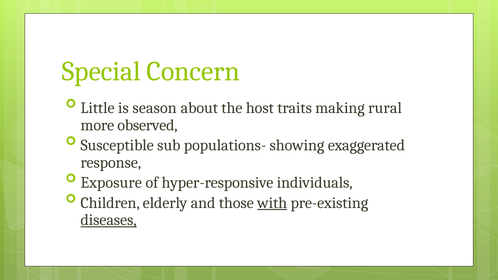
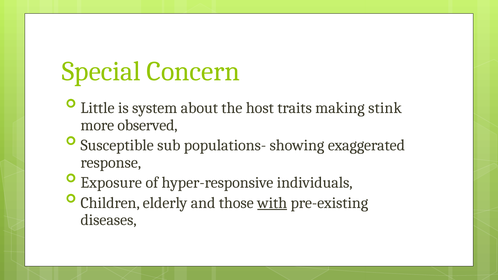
season: season -> system (155, 108)
rural: rural -> stink (385, 108)
diseases underline: present -> none (109, 220)
